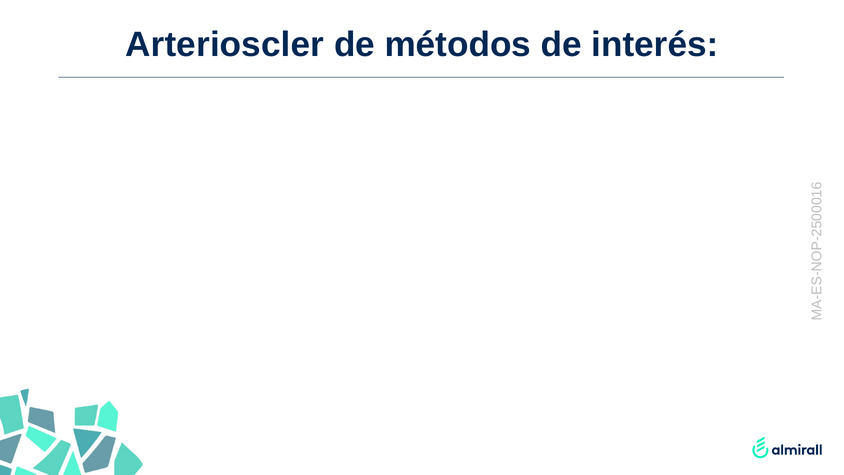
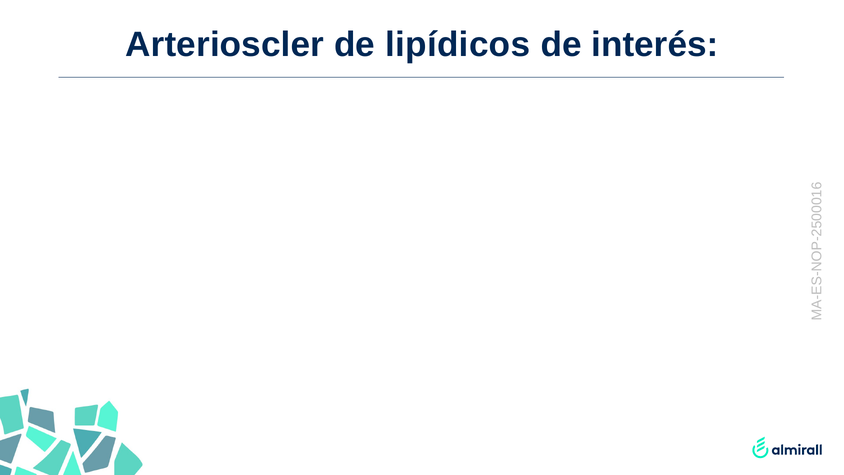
métodos: métodos -> lipídicos (458, 45)
